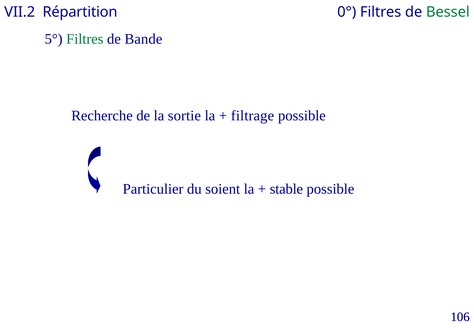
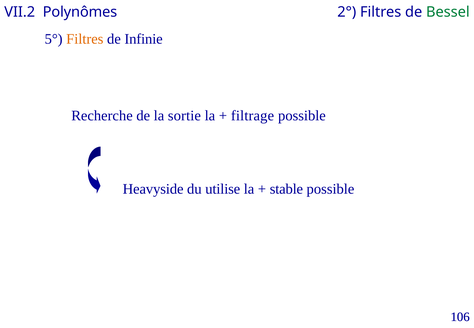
Répartition: Répartition -> Polynômes (80, 12)
0°: 0° -> 2° (347, 12)
Filtres colour: green -> orange (85, 39)
Bande: Bande -> Infinie (144, 39)
Particulier: Particulier -> Heavyside (153, 189)
soient: soient -> utilise (223, 189)
